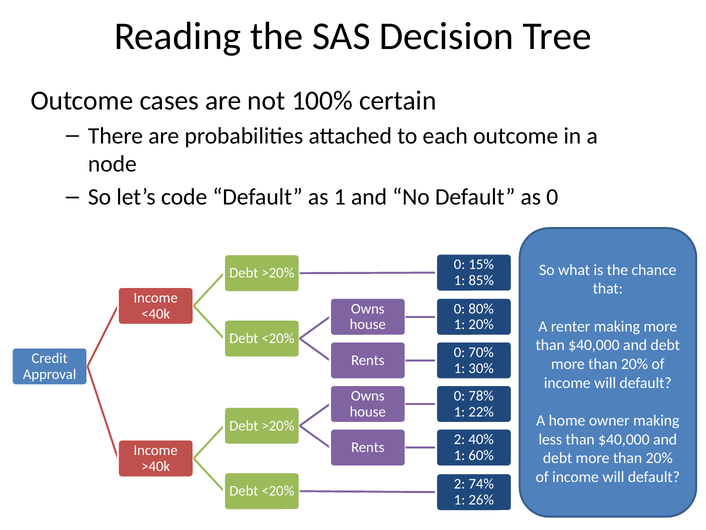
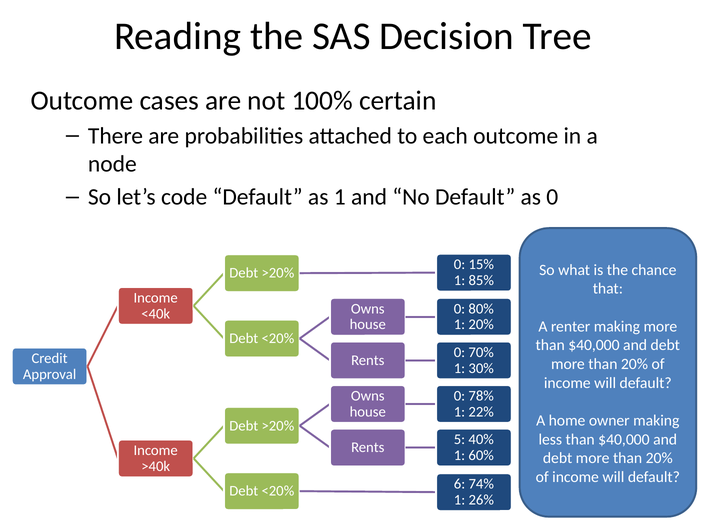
2: 2 -> 5 (459, 439)
2: 2 -> 6 (460, 484)
